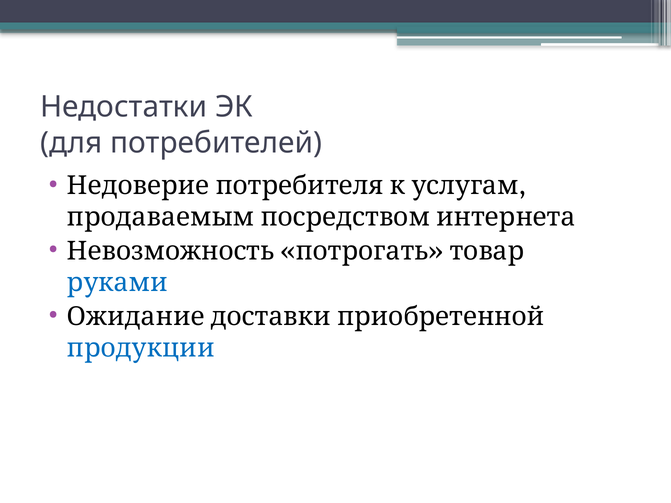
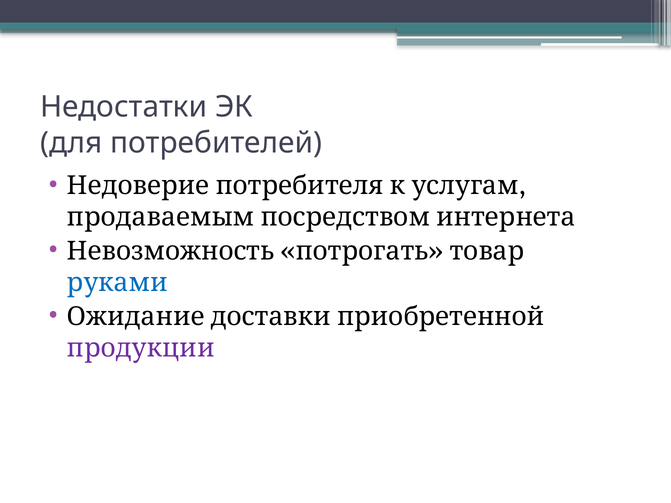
продукции colour: blue -> purple (141, 348)
